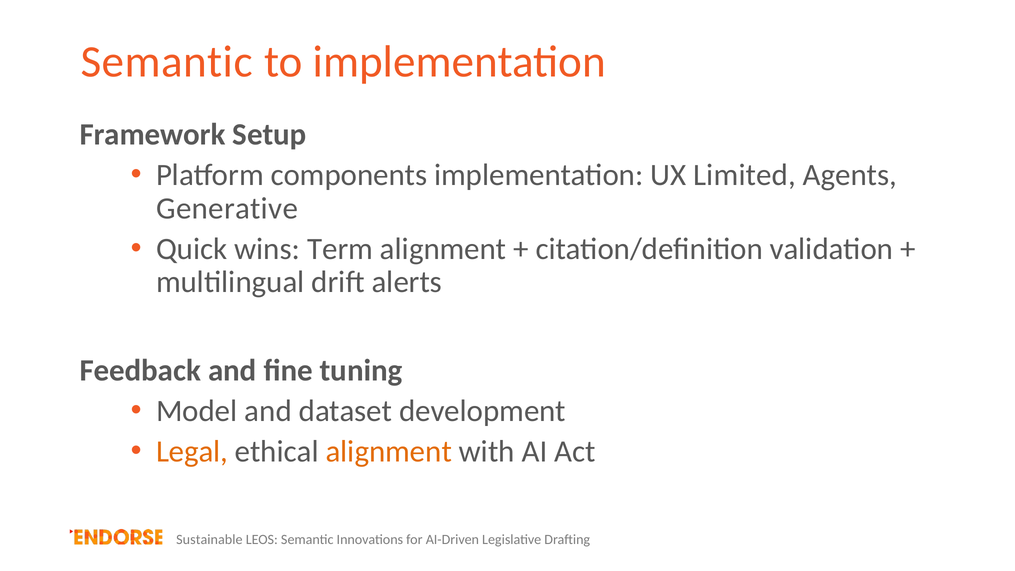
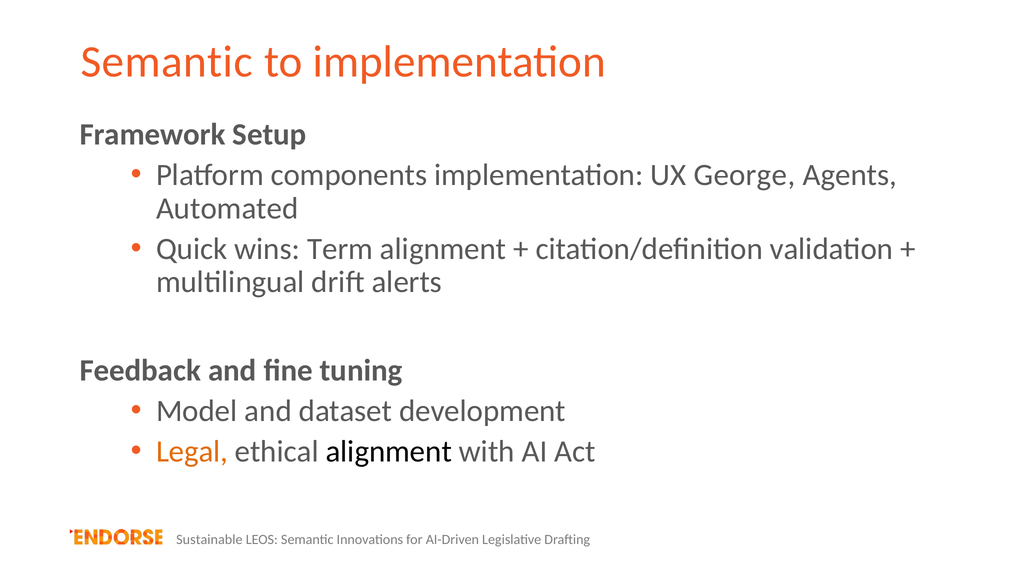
Limited: Limited -> George (745, 175)
Generative: Generative -> Automated (227, 208)
alignment colour: orange -> black (389, 451)
